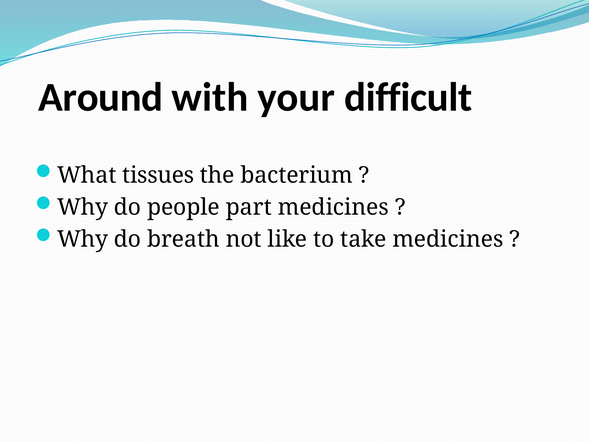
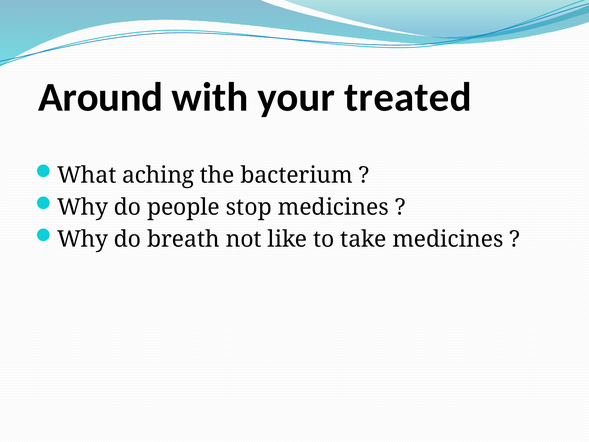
difficult: difficult -> treated (408, 97)
tissues: tissues -> aching (158, 175)
part: part -> stop (249, 207)
